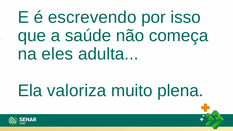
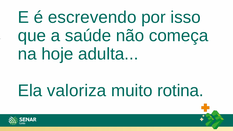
eles: eles -> hoje (57, 54)
plena: plena -> rotina (180, 91)
